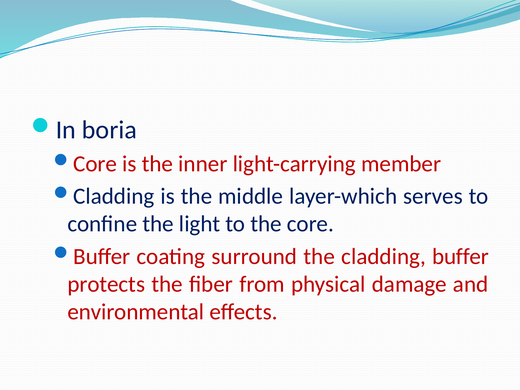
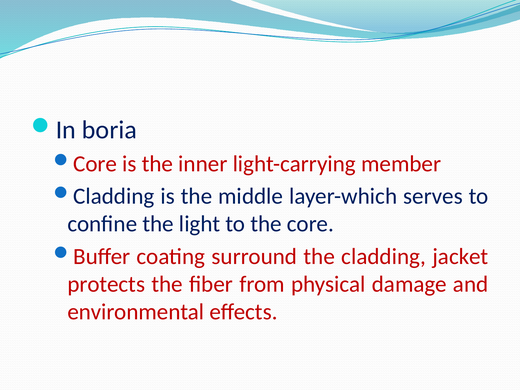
buffer: buffer -> jacket (460, 256)
